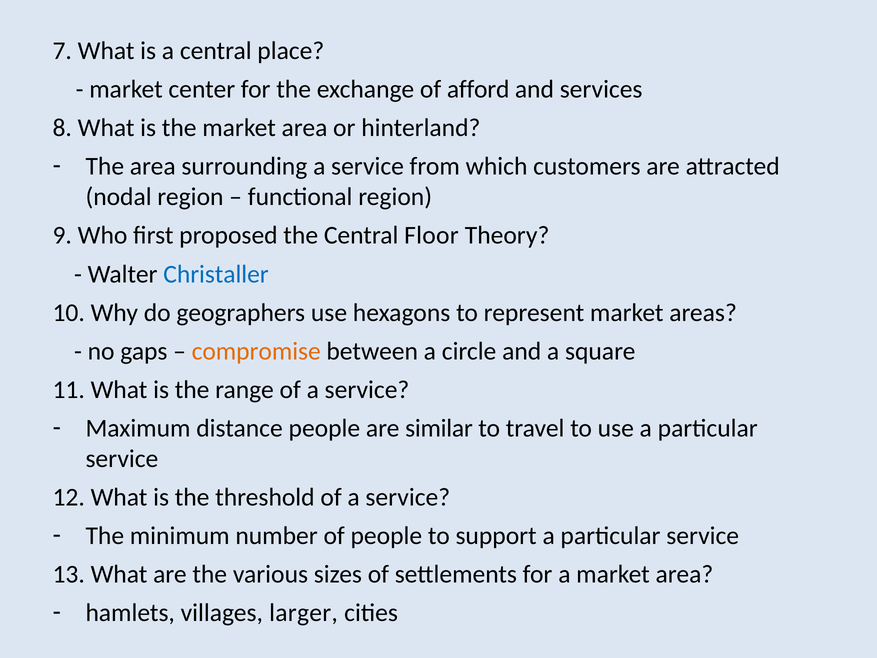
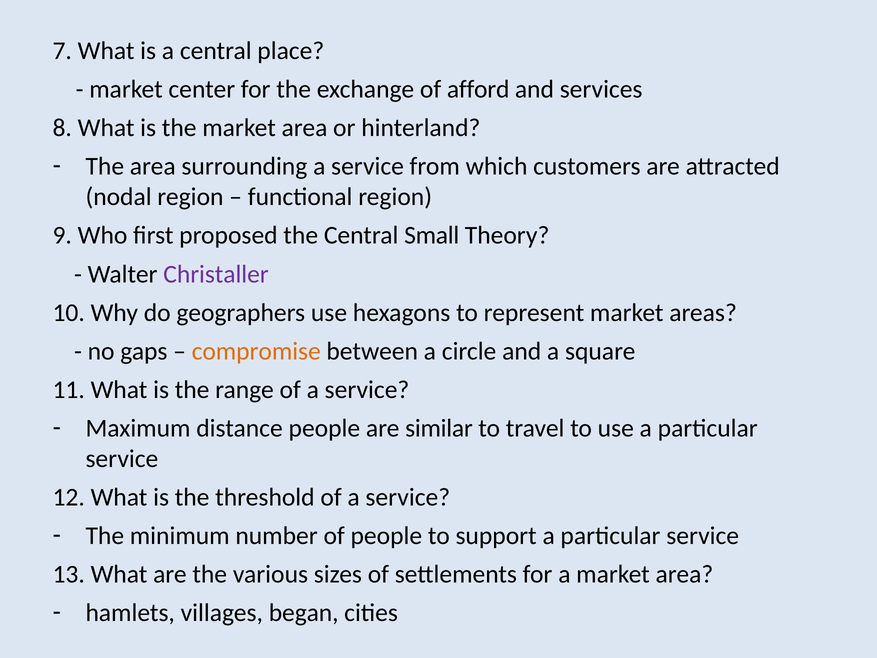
Floor: Floor -> Small (432, 235)
Christaller colour: blue -> purple (216, 274)
larger: larger -> began (304, 613)
